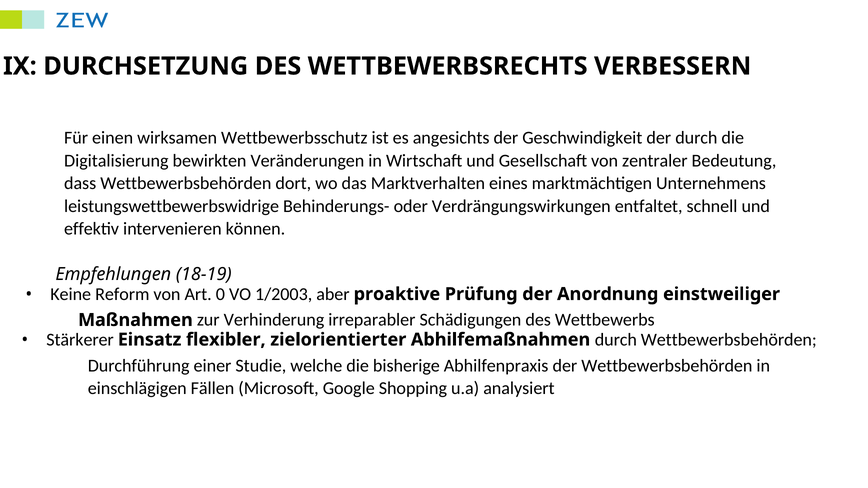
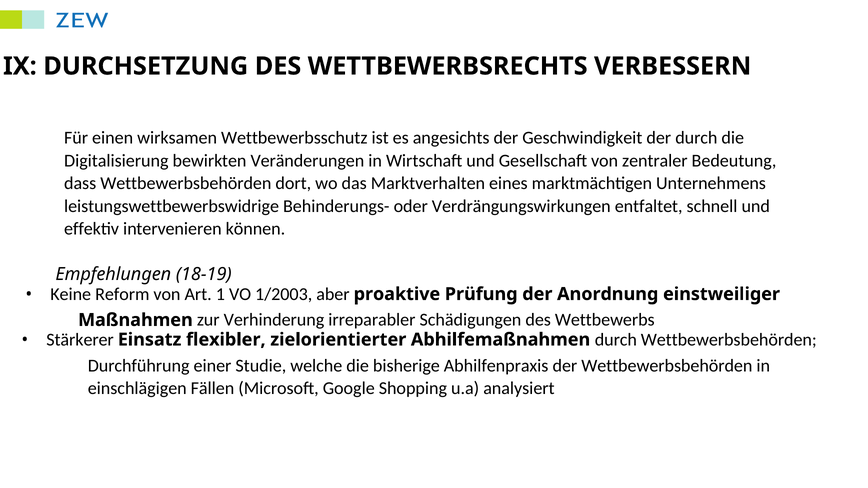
0: 0 -> 1 (220, 294)
